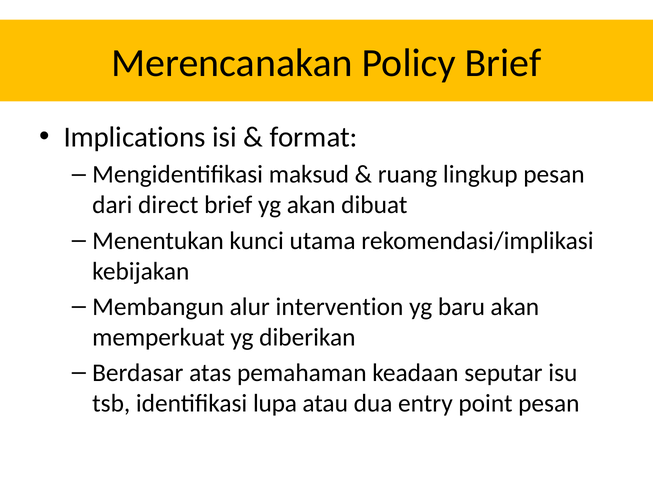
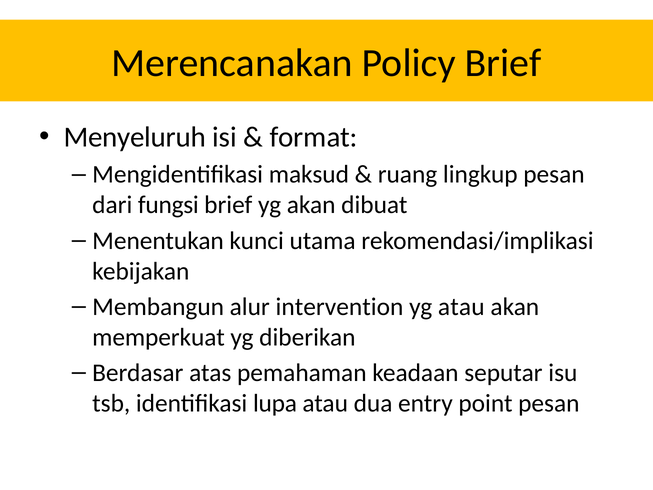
Implications: Implications -> Menyeluruh (135, 137)
direct: direct -> fungsi (168, 205)
yg baru: baru -> atau (461, 307)
